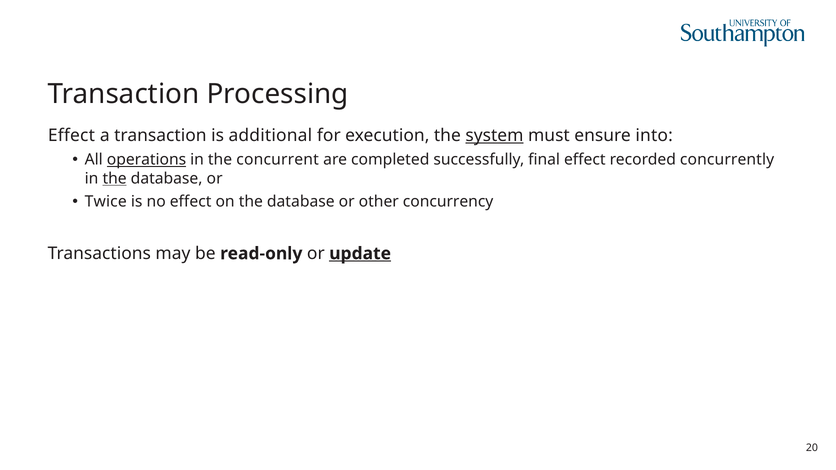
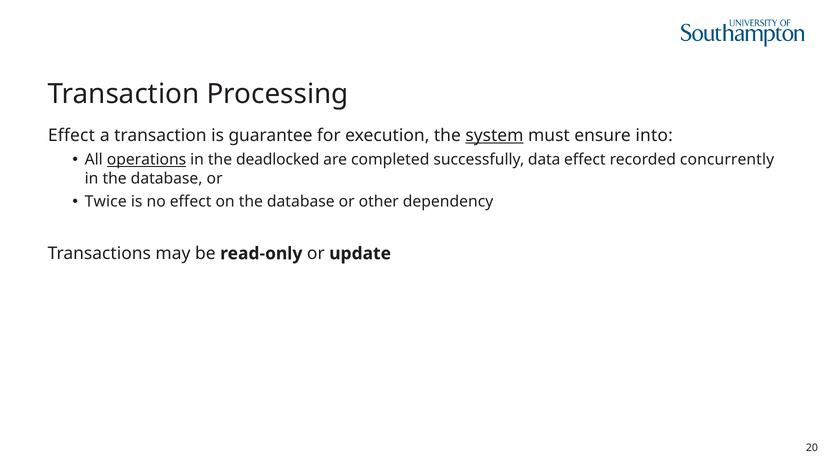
additional: additional -> guarantee (271, 136)
concurrent: concurrent -> deadlocked (278, 160)
final: final -> data (544, 160)
the underline: present -> none (115, 179)
concurrency: concurrency -> dependency (448, 202)
update underline: present -> none (360, 254)
